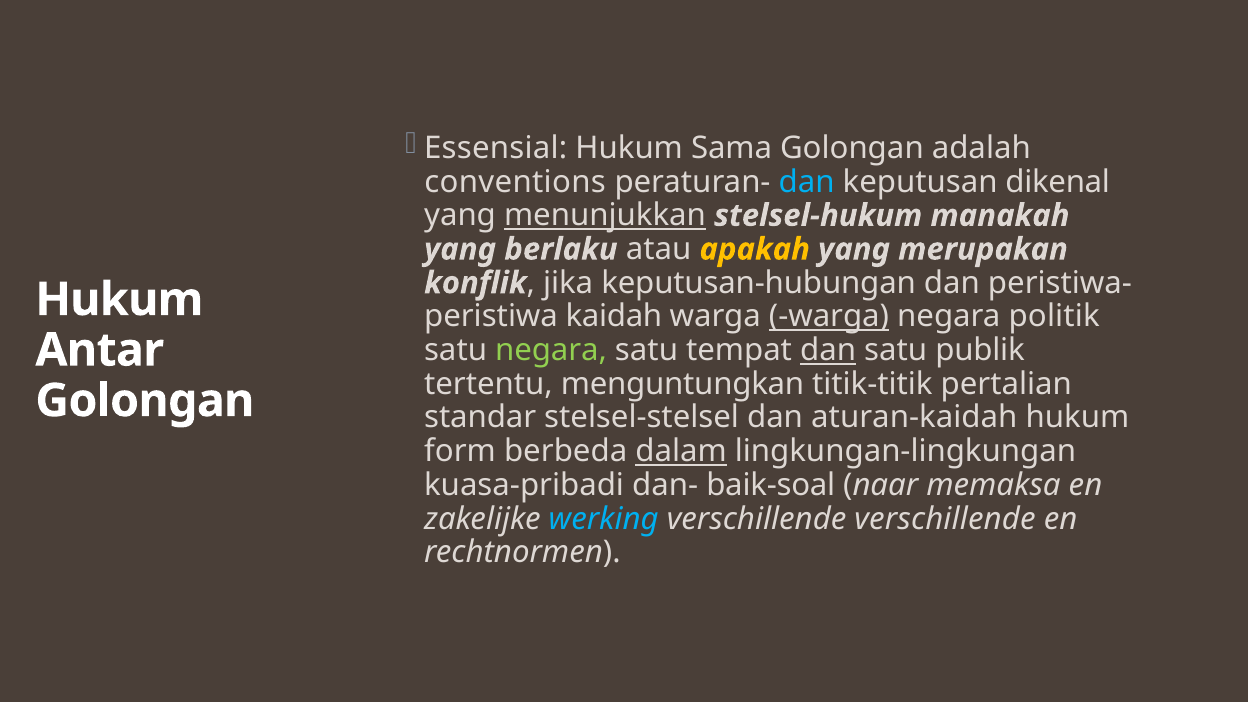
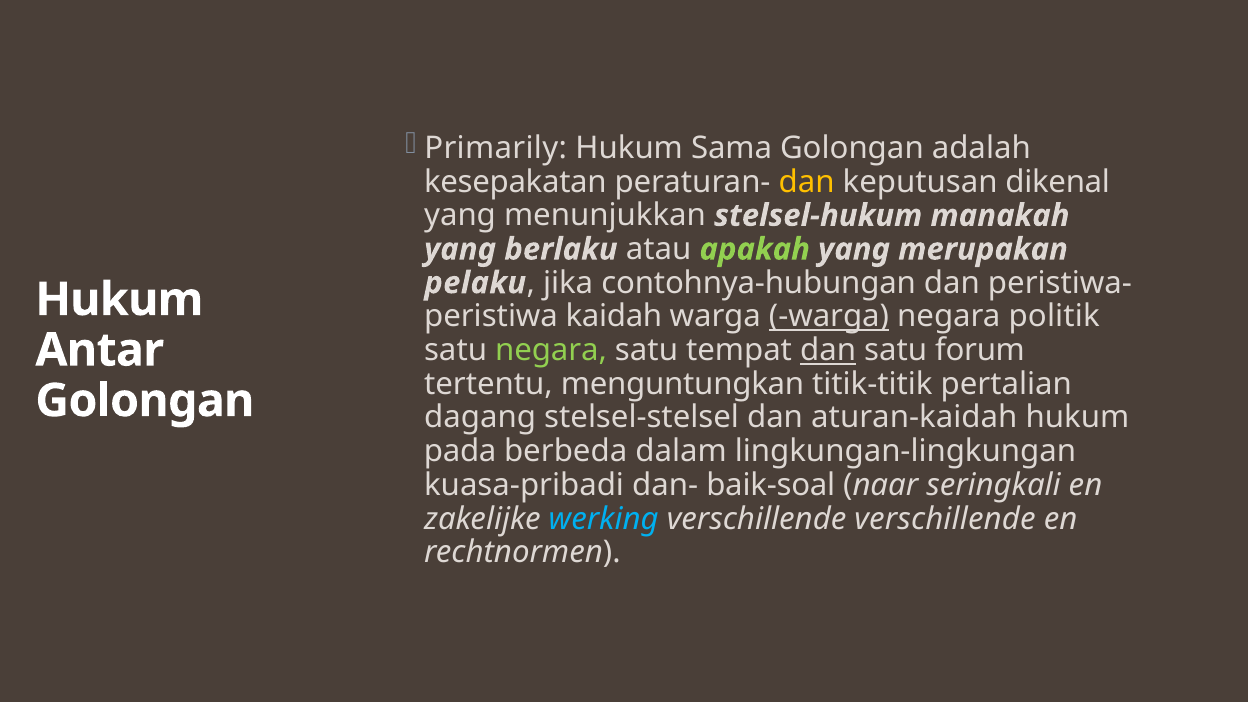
Essensial: Essensial -> Primarily (496, 148)
conventions: conventions -> kesepakatan (515, 182)
dan colour: light blue -> yellow (807, 182)
menunjukkan underline: present -> none (605, 216)
apakah colour: yellow -> light green (755, 249)
konflik: konflik -> pelaku (475, 283)
keputusan-hubungan: keputusan-hubungan -> contohnya-hubungan (759, 283)
publik: publik -> forum (980, 350)
standar: standar -> dagang (480, 418)
form: form -> pada (460, 451)
dalam underline: present -> none (681, 451)
memaksa: memaksa -> seringkali (994, 485)
